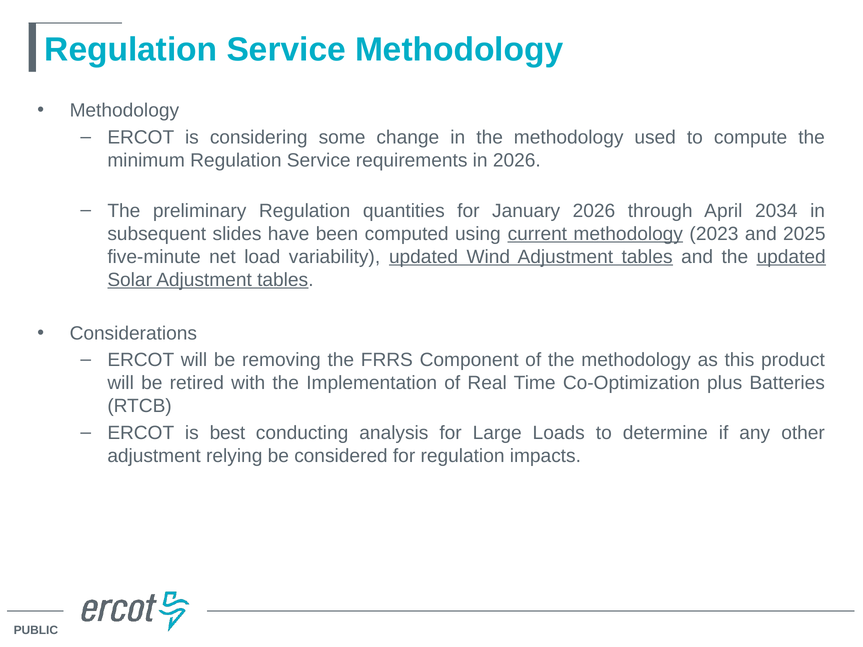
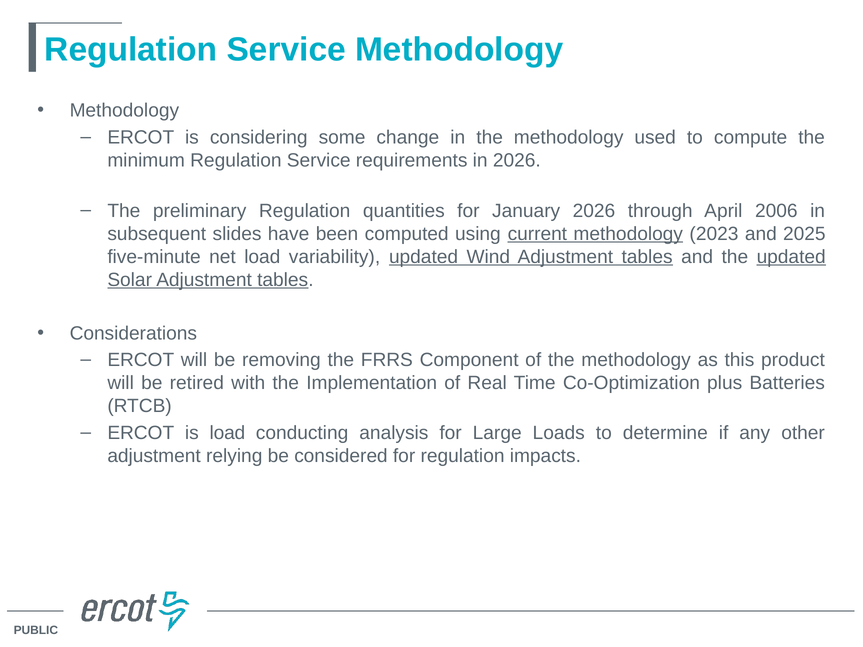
2034: 2034 -> 2006 (776, 211)
is best: best -> load (227, 433)
